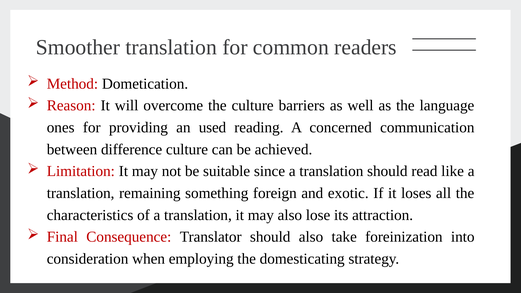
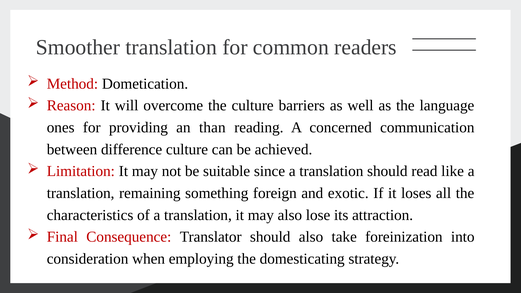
used: used -> than (212, 128)
